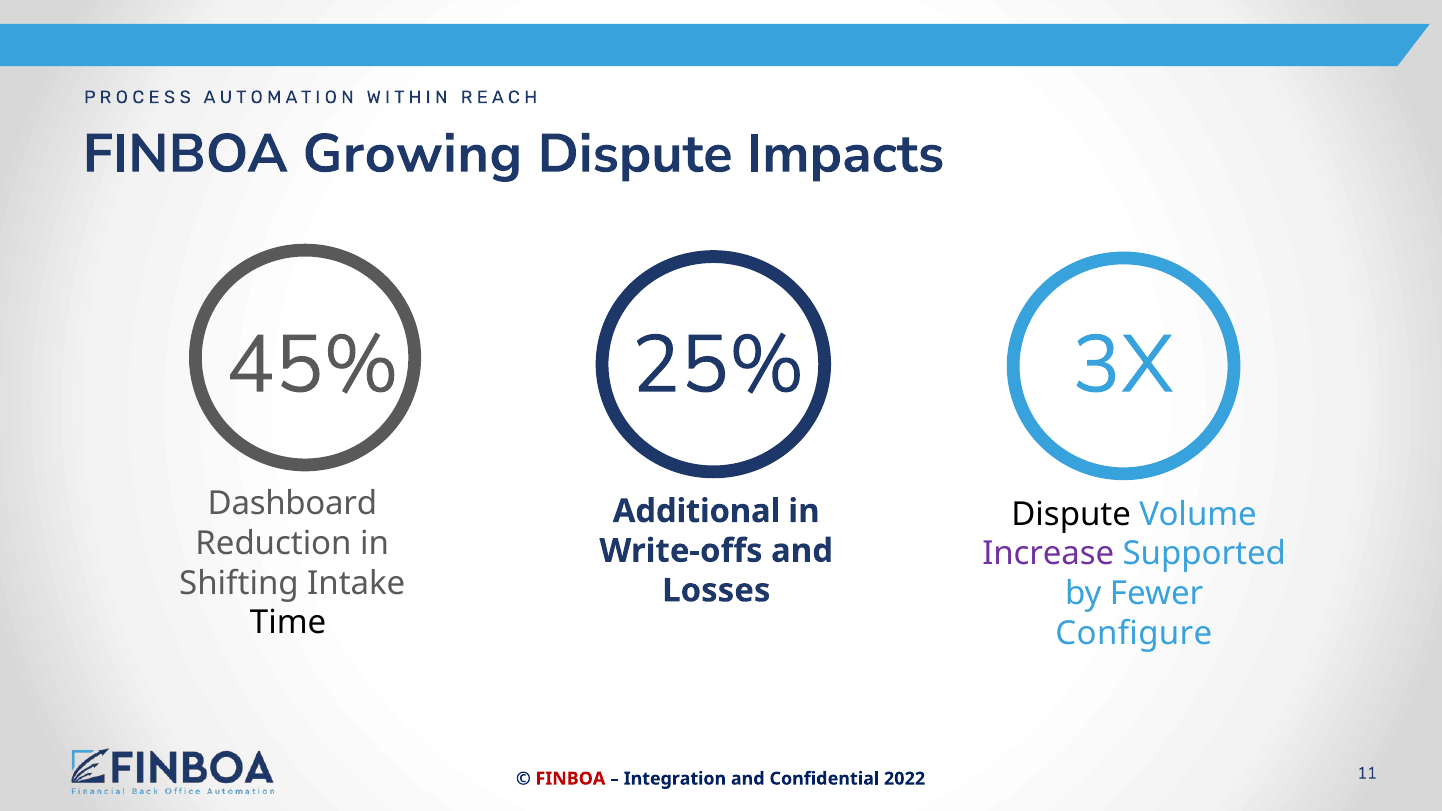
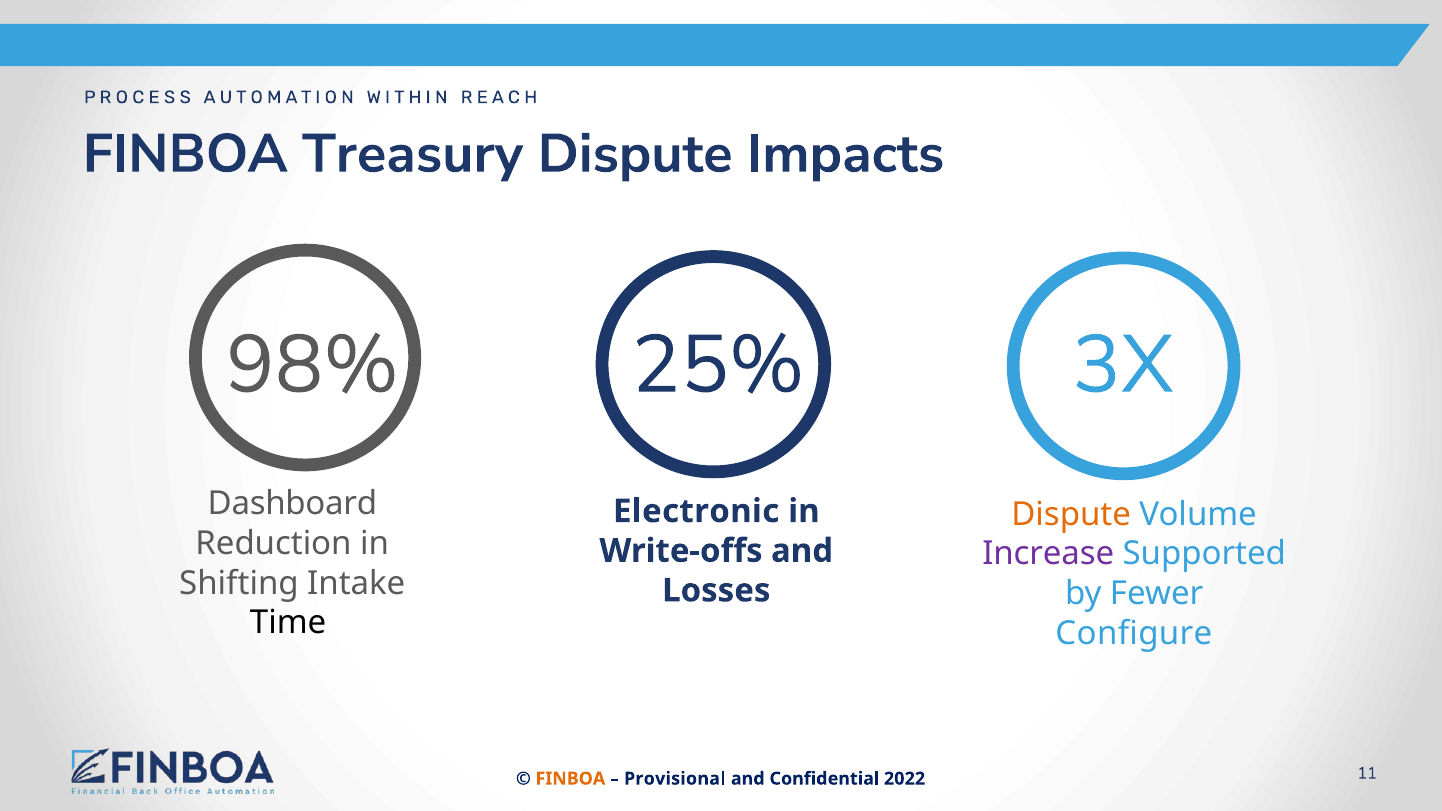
Growing: Growing -> Treasury (413, 154)
45%: 45% -> 98% (312, 365)
Dispute colour: black -> orange (1071, 514)
Additional: Additional -> Electronic (696, 511)
FINBOA colour: red -> orange (570, 779)
Integration: Integration -> Provisional (675, 779)
